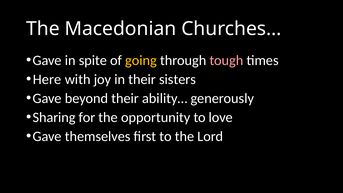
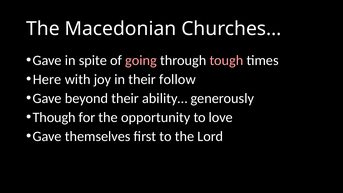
going colour: yellow -> pink (141, 60)
sisters: sisters -> follow (177, 79)
Sharing: Sharing -> Though (54, 117)
